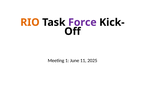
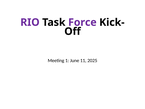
RIO colour: orange -> purple (30, 22)
